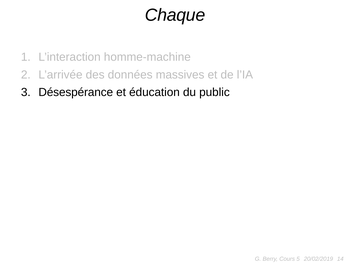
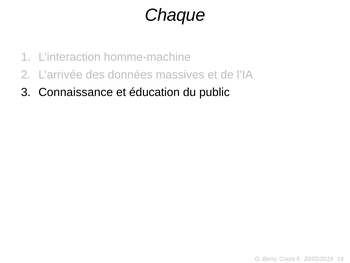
Désespérance: Désespérance -> Connaissance (76, 92)
